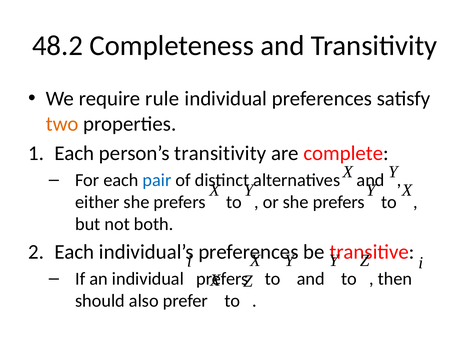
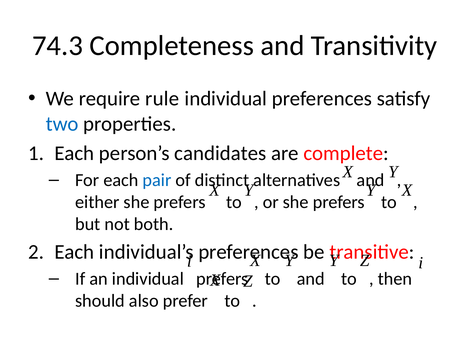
48.2: 48.2 -> 74.3 (57, 45)
two colour: orange -> blue (62, 124)
person’s transitivity: transitivity -> candidates (220, 153)
